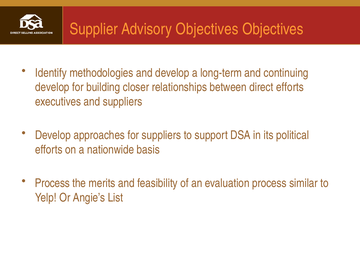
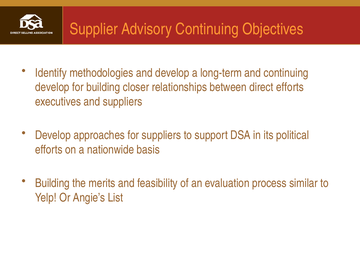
Advisory Objectives: Objectives -> Continuing (207, 29)
Process: Process -> Building (52, 183)
